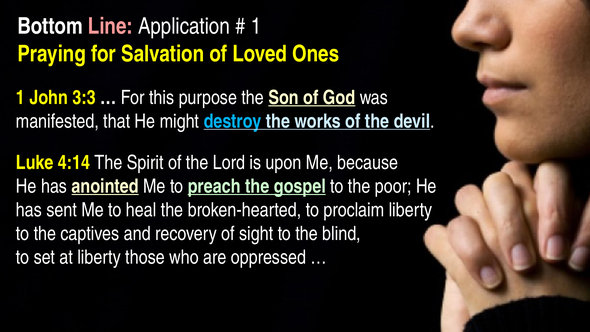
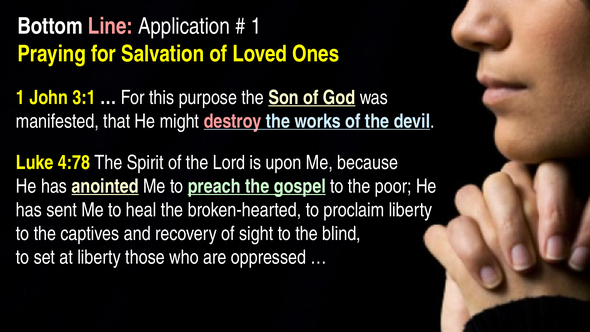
3:3: 3:3 -> 3:1 (84, 98)
destroy colour: light blue -> pink (233, 121)
4:14: 4:14 -> 4:78 (74, 163)
